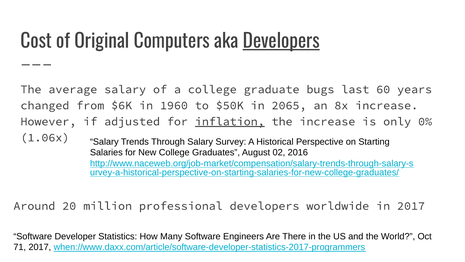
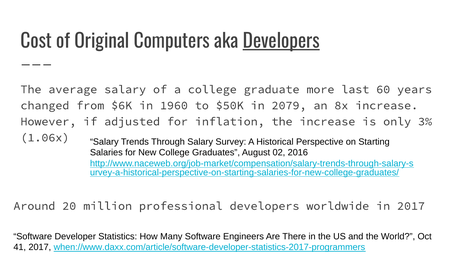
bugs: bugs -> more (320, 89)
2065: 2065 -> 2079 (289, 105)
inflation underline: present -> none (230, 121)
0%: 0% -> 3% (425, 121)
71: 71 -> 41 (20, 247)
